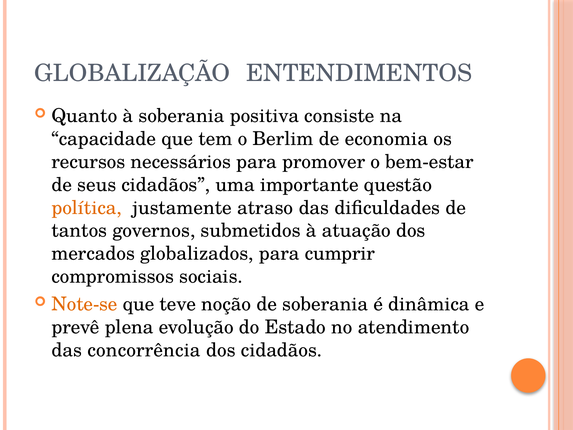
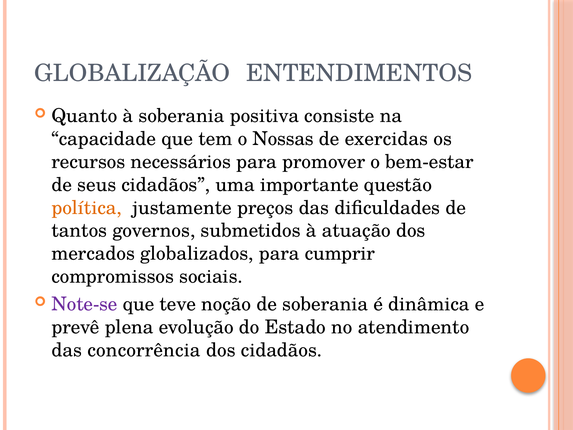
Berlim: Berlim -> Nossas (283, 139)
economia: economia -> exercidas (386, 139)
atraso: atraso -> preços (265, 208)
Note-se colour: orange -> purple (85, 304)
